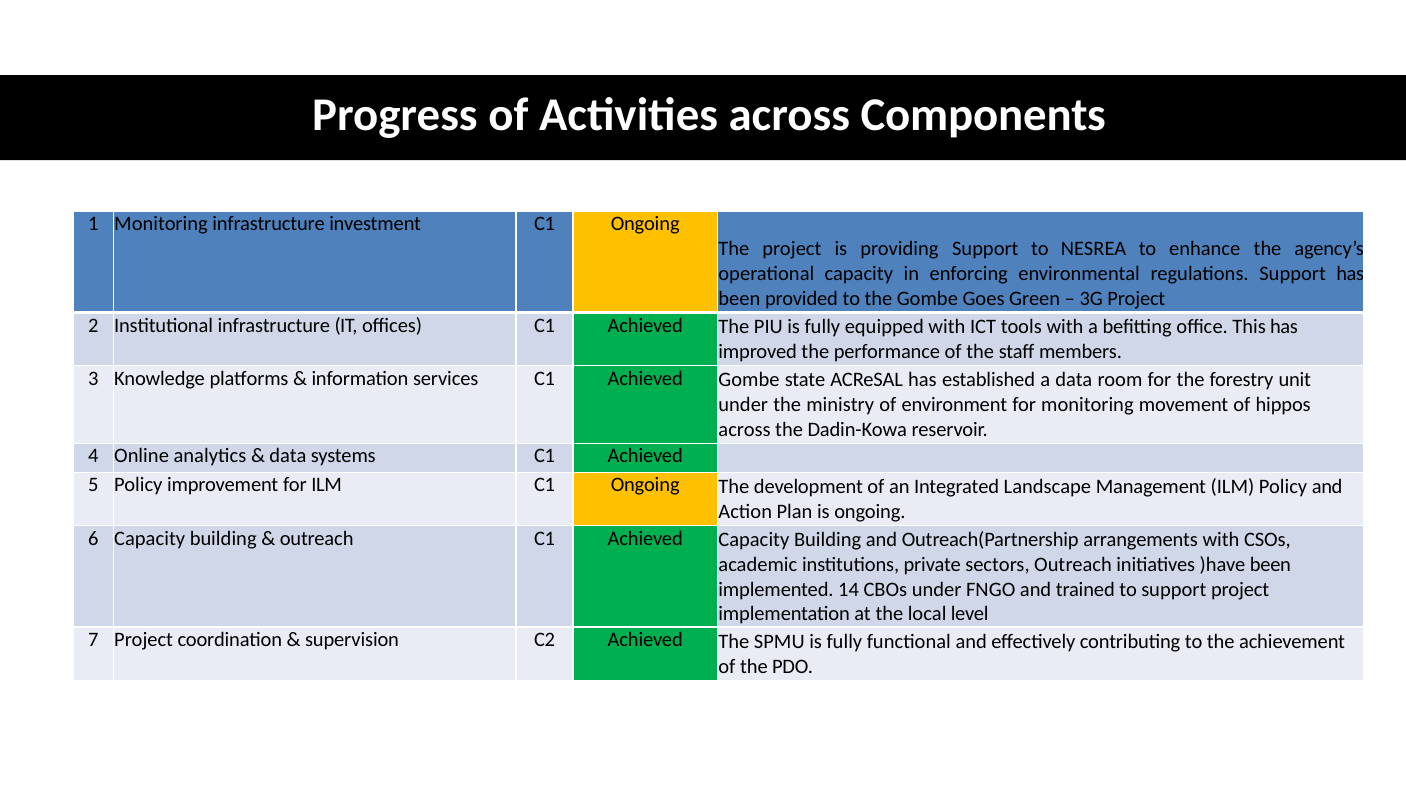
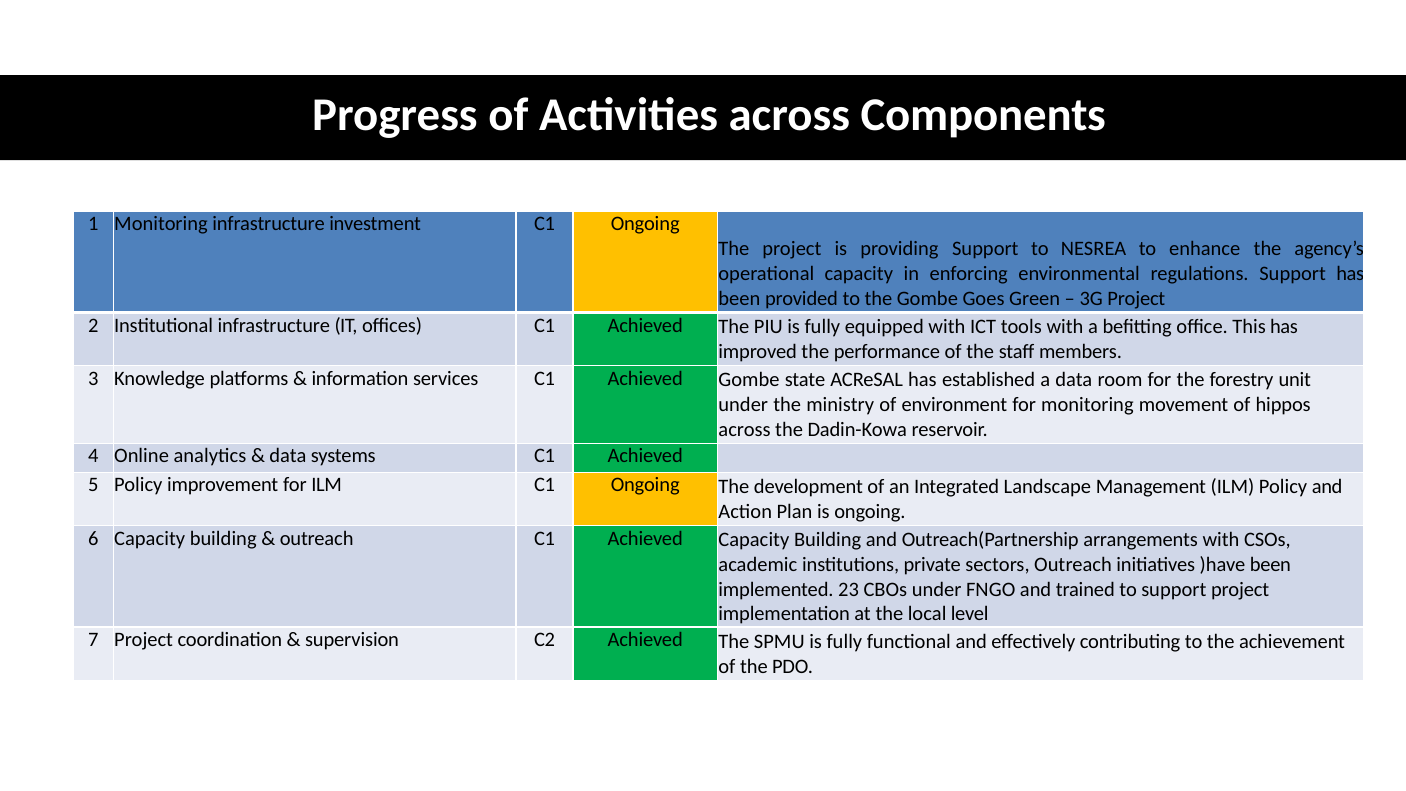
14: 14 -> 23 (849, 589)
